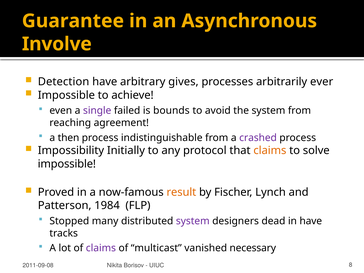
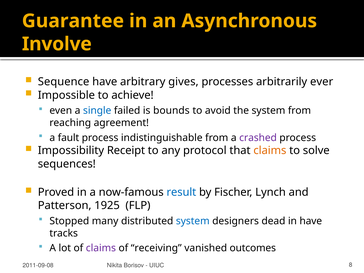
Detection: Detection -> Sequence (64, 82)
single colour: purple -> blue (97, 111)
then: then -> fault (68, 138)
Initially: Initially -> Receipt (126, 151)
impossible: impossible -> sequences (67, 164)
result colour: orange -> blue (181, 192)
1984: 1984 -> 1925 (107, 206)
system colour: purple -> blue (193, 221)
multicast: multicast -> receiving (156, 248)
necessary: necessary -> outcomes (253, 248)
